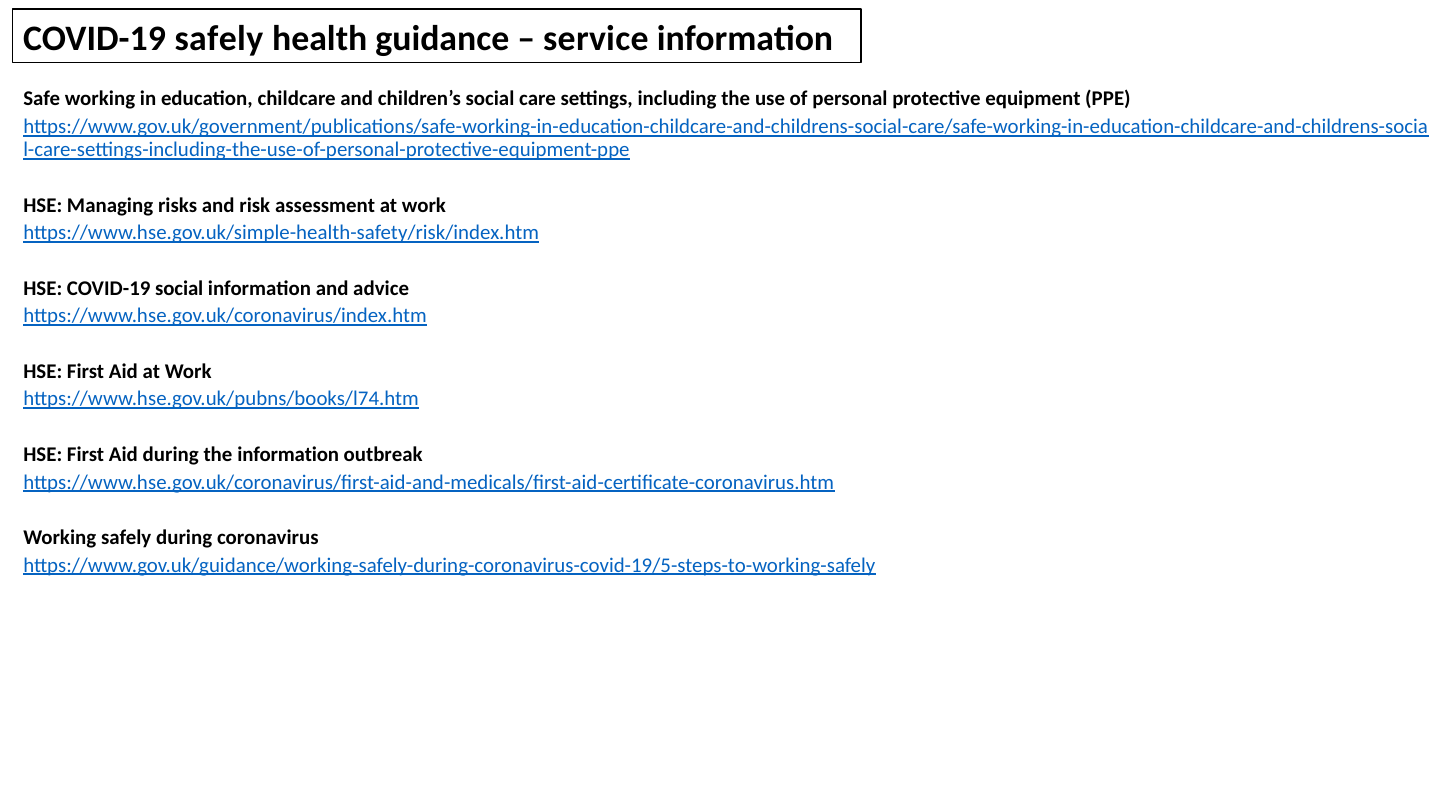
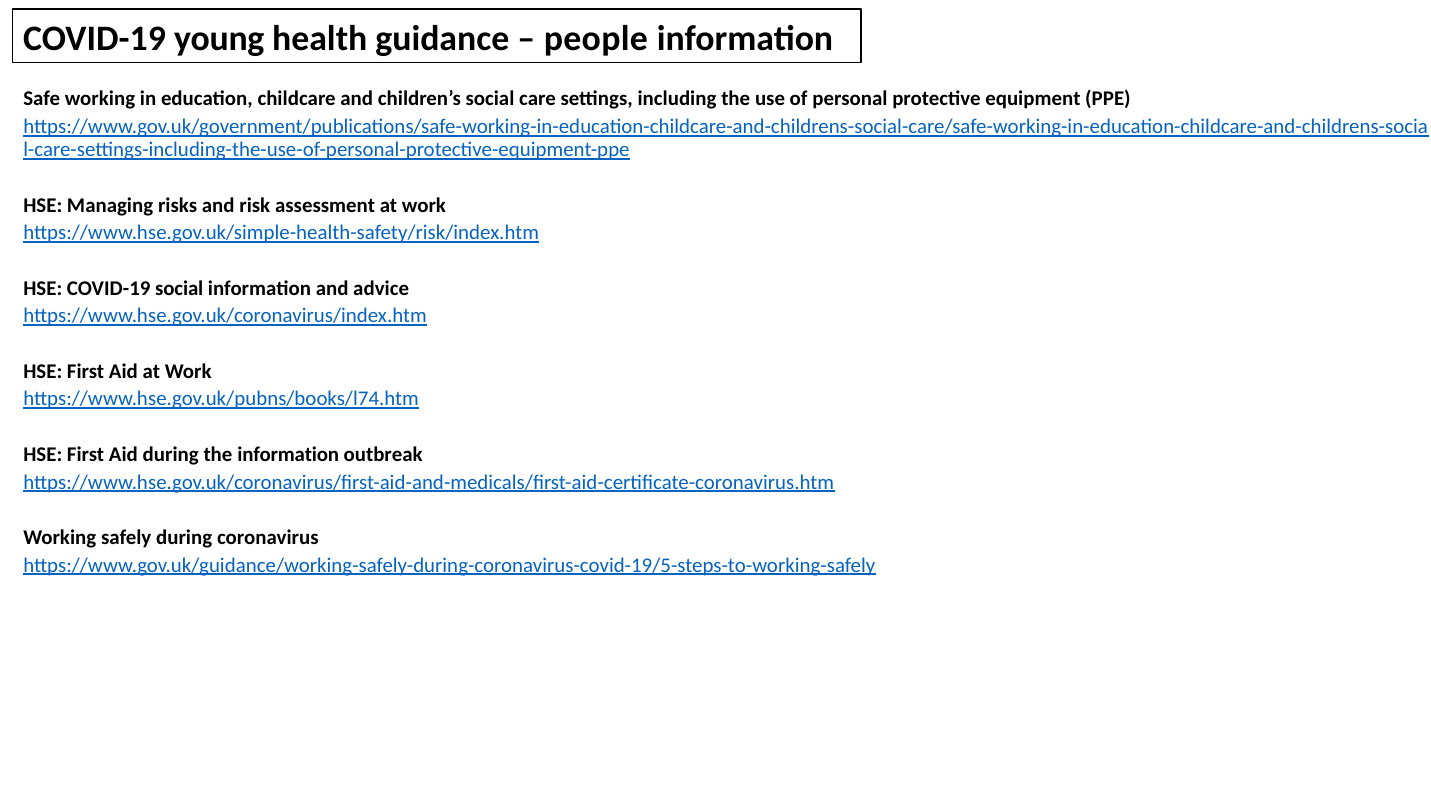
COVID-19 safely: safely -> young (219, 38)
service: service -> people (596, 38)
